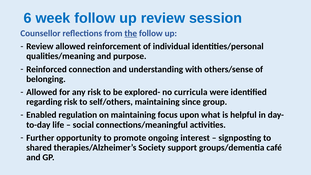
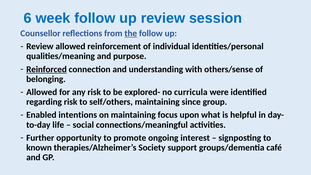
Reinforced underline: none -> present (46, 69)
regulation: regulation -> intentions (78, 115)
shared: shared -> known (39, 148)
